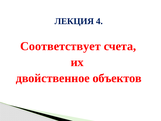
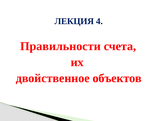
Соответствует: Соответствует -> Правильности (60, 46)
